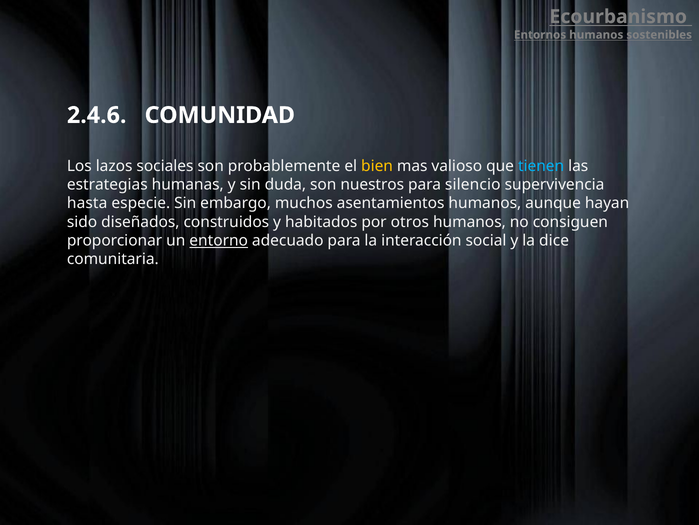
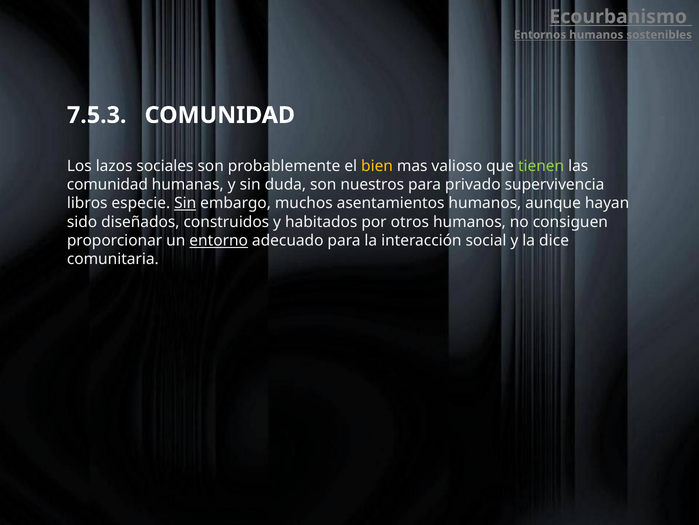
2.4.6: 2.4.6 -> 7.5.3 (97, 115)
tienen colour: light blue -> light green (541, 166)
estrategias: estrategias -> comunidad (107, 184)
silencio: silencio -> privado (473, 184)
hasta: hasta -> libros (87, 203)
Sin underline: none -> present (185, 203)
